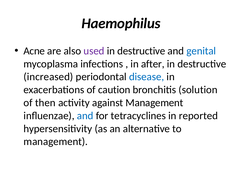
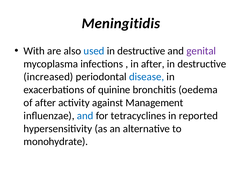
Haemophilus: Haemophilus -> Meningitidis (121, 23)
Acne: Acne -> With (34, 51)
used colour: purple -> blue (94, 51)
genital colour: blue -> purple (201, 51)
caution: caution -> quinine (114, 90)
solution: solution -> oedema (198, 90)
of then: then -> after (45, 102)
management: management -> monohydrate (56, 141)
